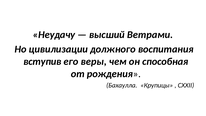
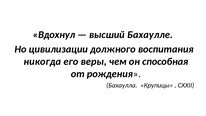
Неудачу: Неудачу -> Вдохнул (54, 35)
Ветрами: Ветрами -> Бахаулле (150, 35)
вступив: вступив -> никогда (42, 61)
